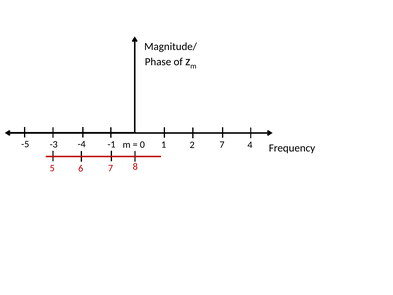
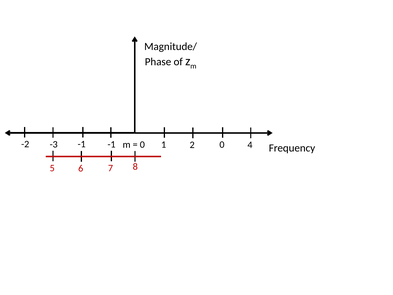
-5: -5 -> -2 (25, 144)
-3 -4: -4 -> -1 (82, 144)
0 7: 7 -> 0 (222, 144)
